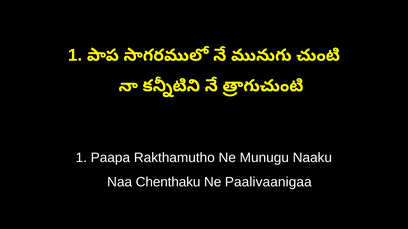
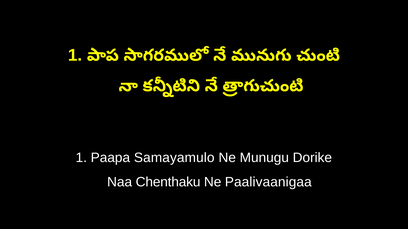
Rakthamutho: Rakthamutho -> Samayamulo (174, 158)
Naaku: Naaku -> Dorike (312, 158)
